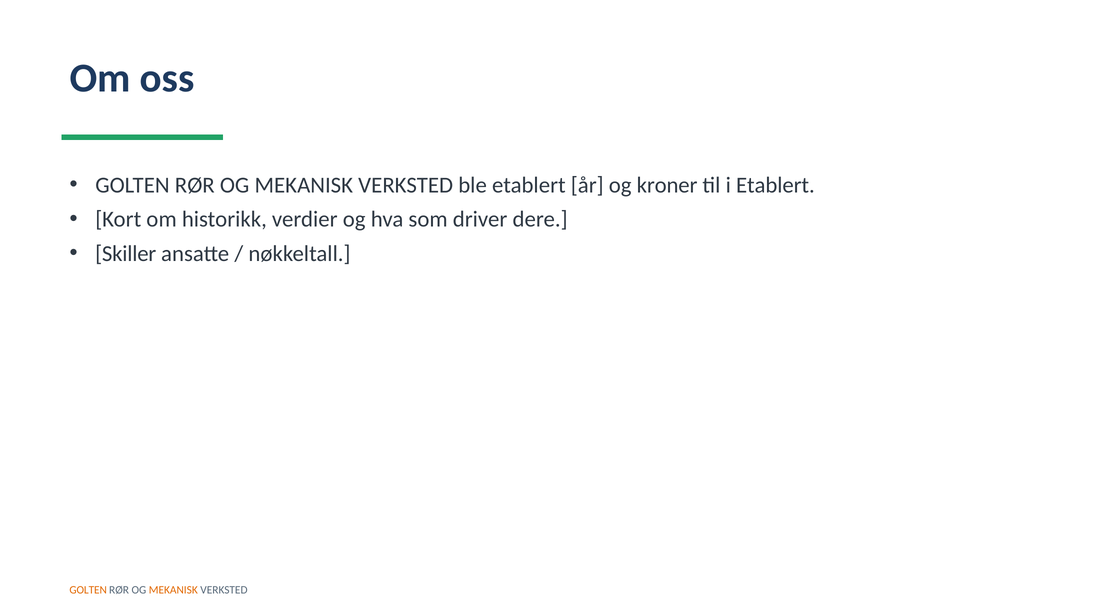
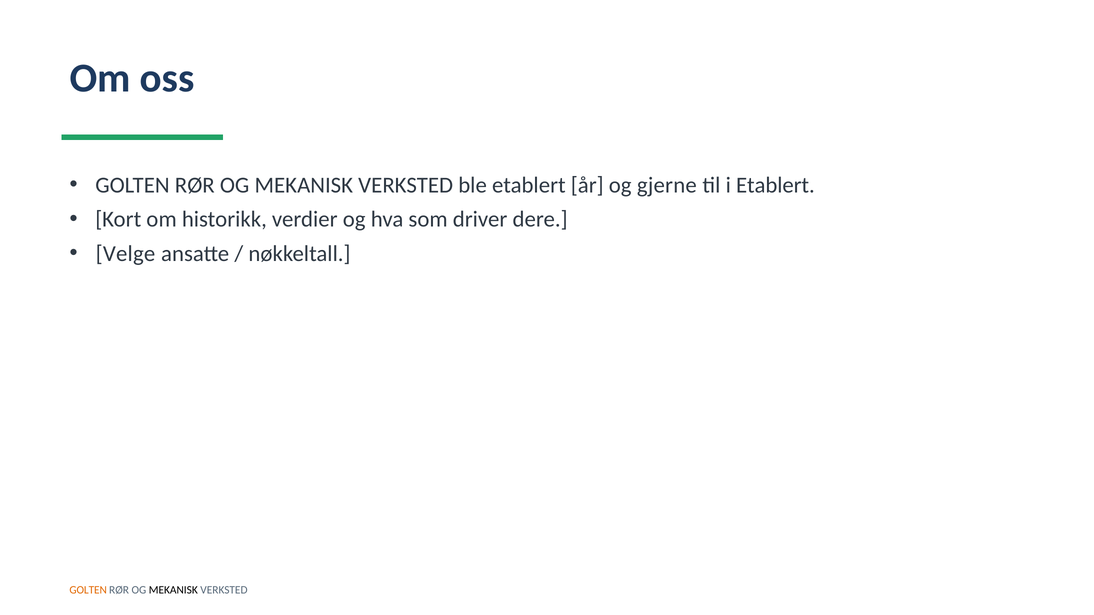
kroner: kroner -> gjerne (667, 185)
Skiller: Skiller -> Velge (126, 254)
MEKANISK colour: orange -> black (173, 590)
